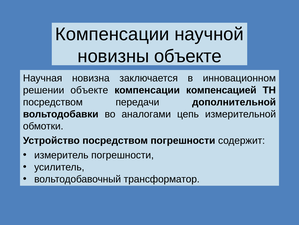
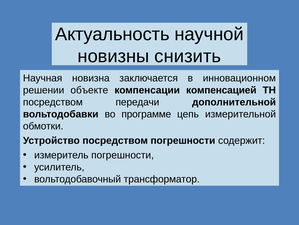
Компенсации: Компенсации -> Актуальность (112, 34)
новизны объекте: объекте -> снизить (188, 56)
аналогами: аналогами -> программе (146, 114)
